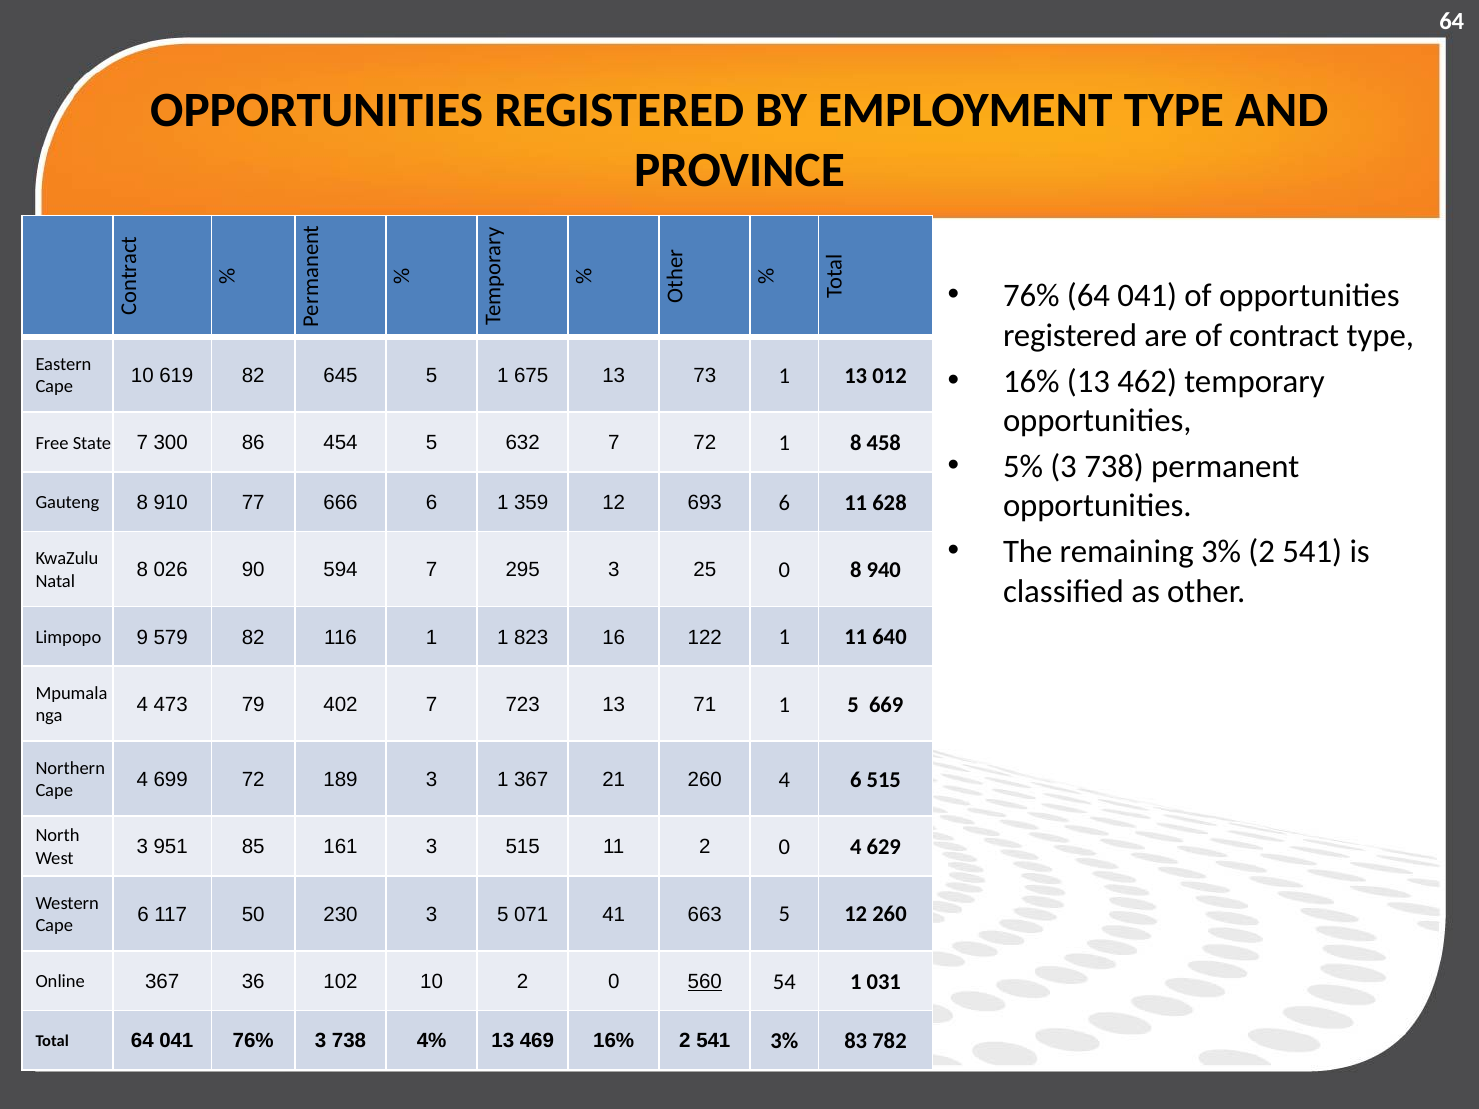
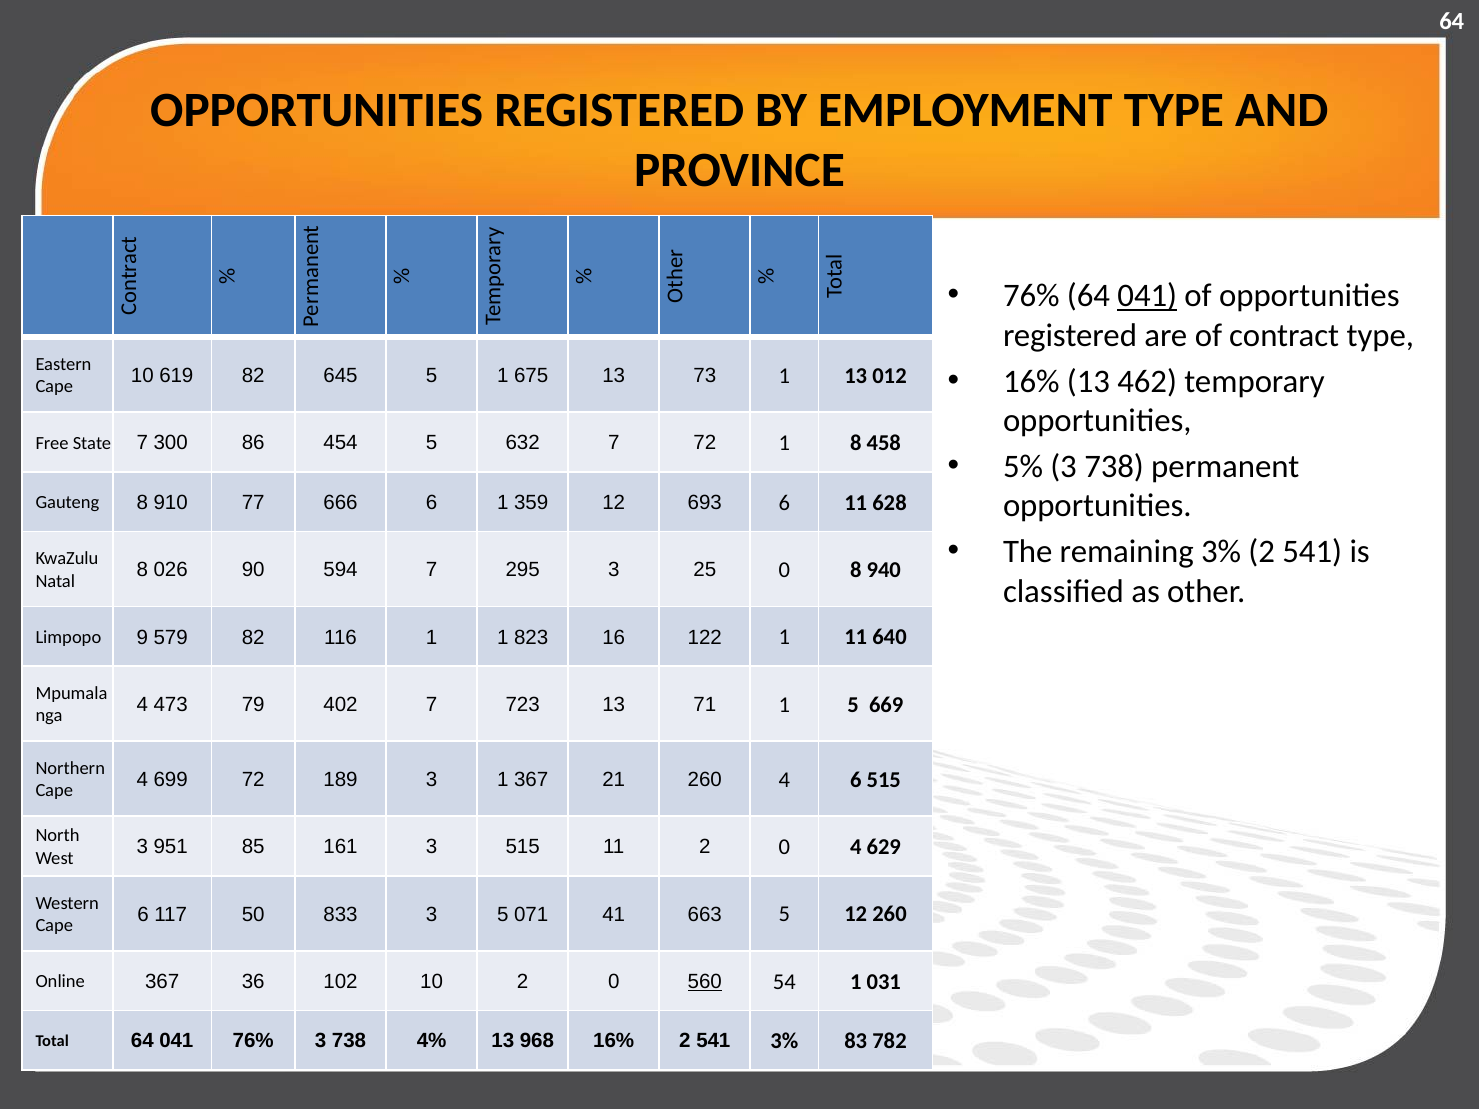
041 underline: none -> present (1147, 296)
230: 230 -> 833 (341, 914)
469: 469 -> 968 (537, 1041)
